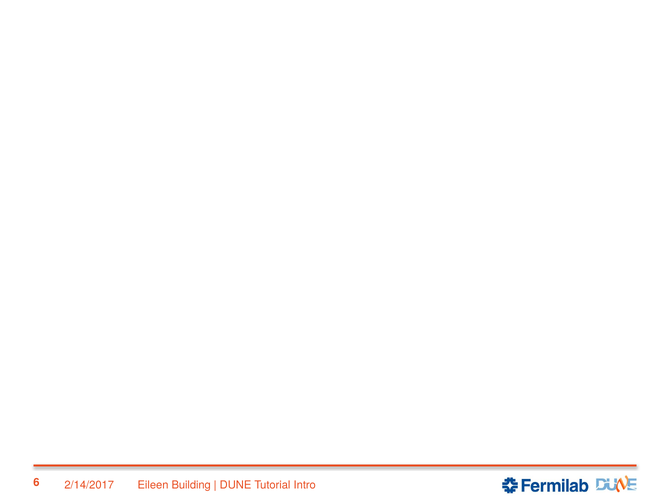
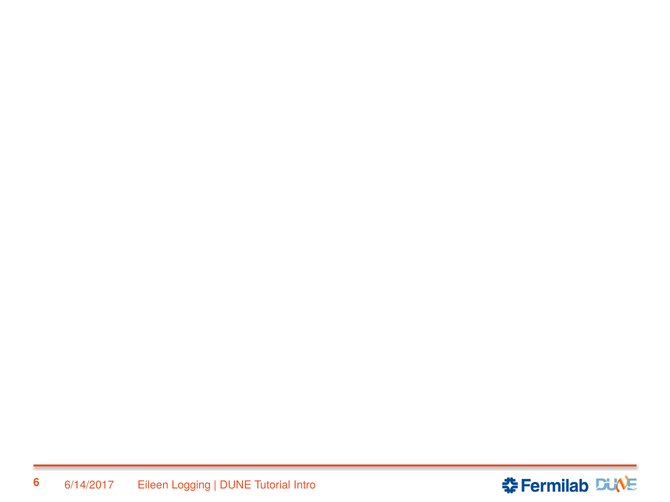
2/14/2017: 2/14/2017 -> 6/14/2017 (89, 486)
Building: Building -> Logging (191, 486)
